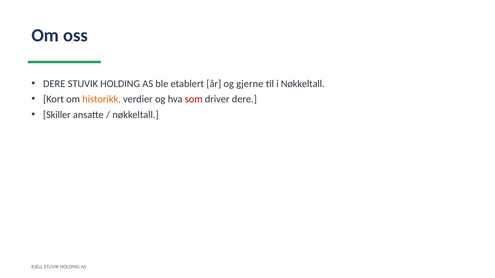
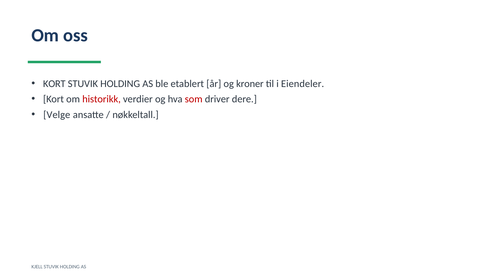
DERE: DERE -> KORT (54, 84)
gjerne: gjerne -> kroner (250, 84)
i Nøkkeltall: Nøkkeltall -> Eiendeler (303, 84)
historikk colour: orange -> red (102, 99)
Skiller: Skiller -> Velge (57, 115)
